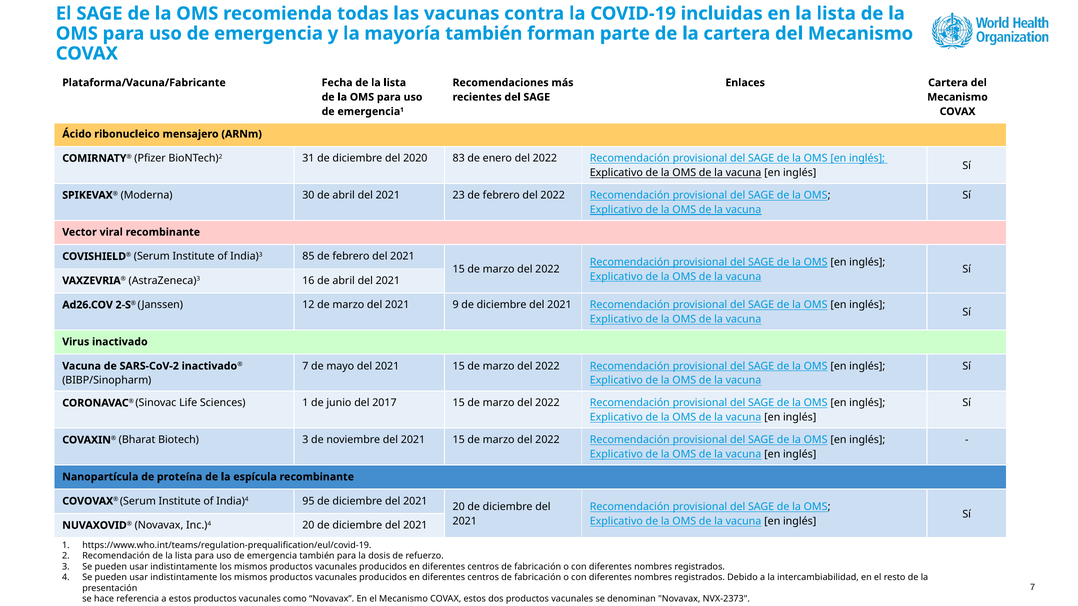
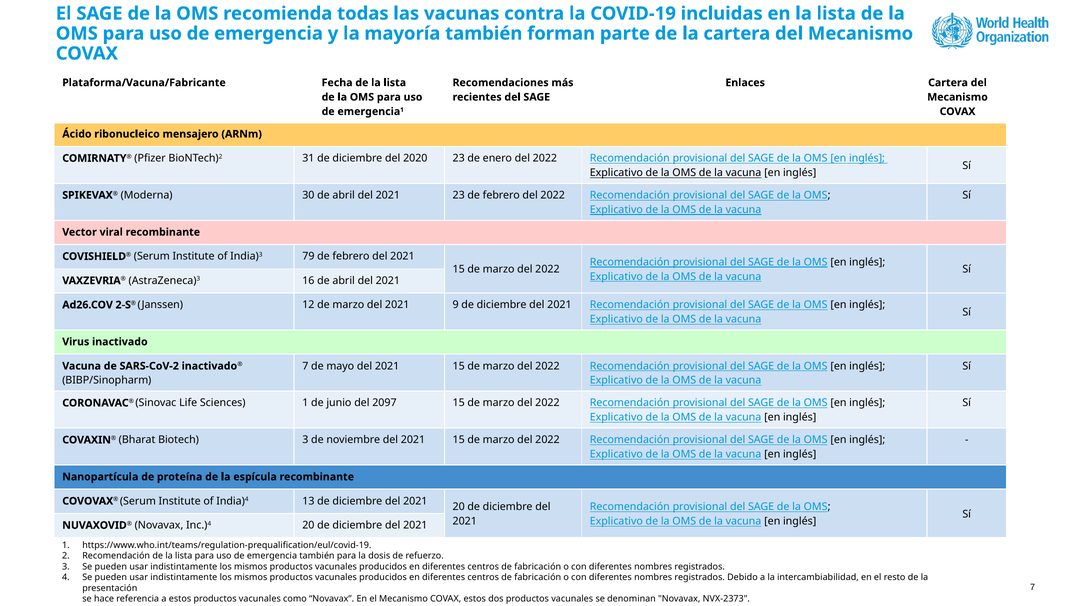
2020 83: 83 -> 23 (459, 158)
85: 85 -> 79 (308, 257)
2017: 2017 -> 2097 (384, 403)
95: 95 -> 13 (308, 501)
